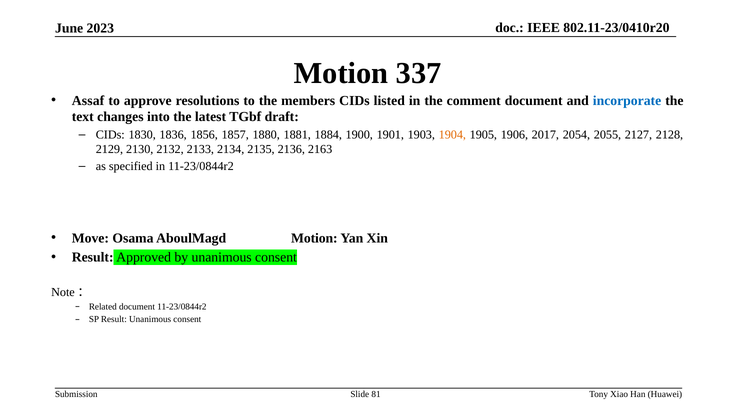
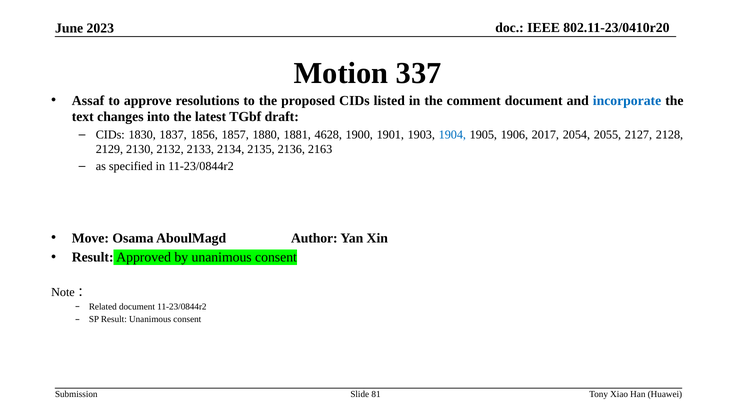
members: members -> proposed (308, 101)
1836: 1836 -> 1837 (173, 135)
1884: 1884 -> 4628 (328, 135)
1904 colour: orange -> blue (452, 135)
AboulMagd Motion: Motion -> Author (314, 238)
